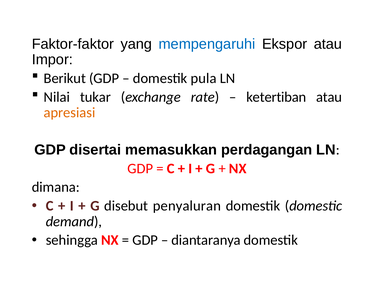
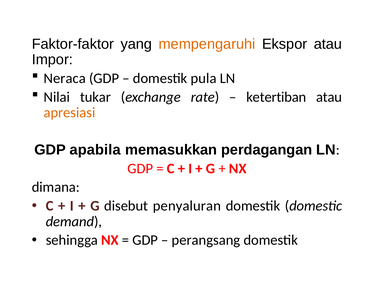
mempengaruhi colour: blue -> orange (207, 44)
Berikut: Berikut -> Neraca (65, 78)
disertai: disertai -> apabila (95, 150)
diantaranya: diantaranya -> perangsang (206, 240)
